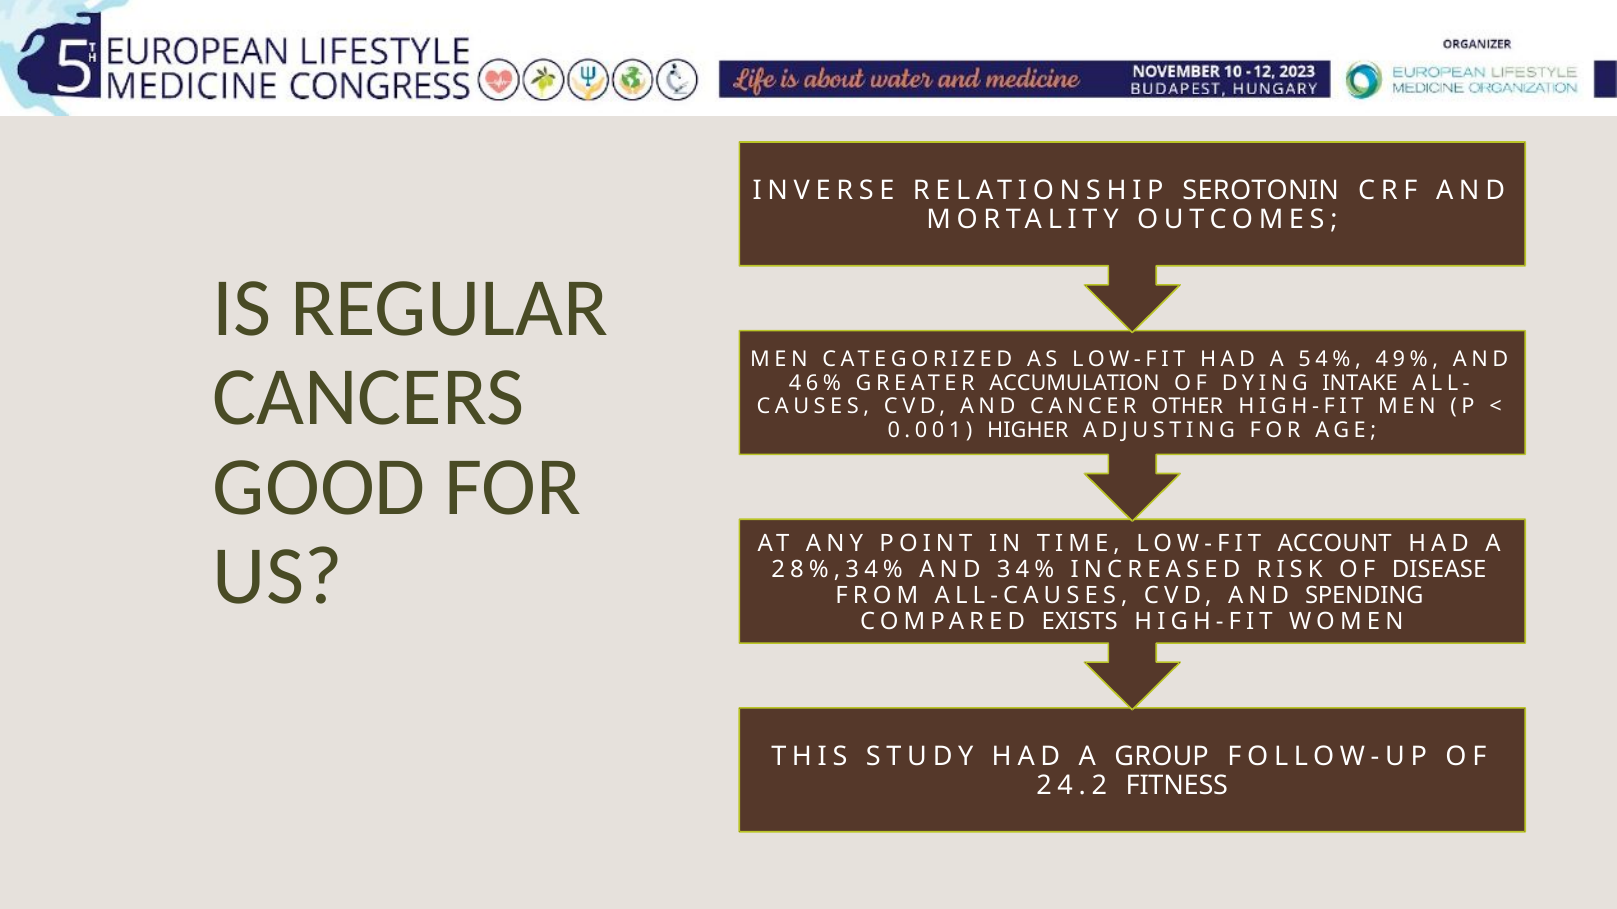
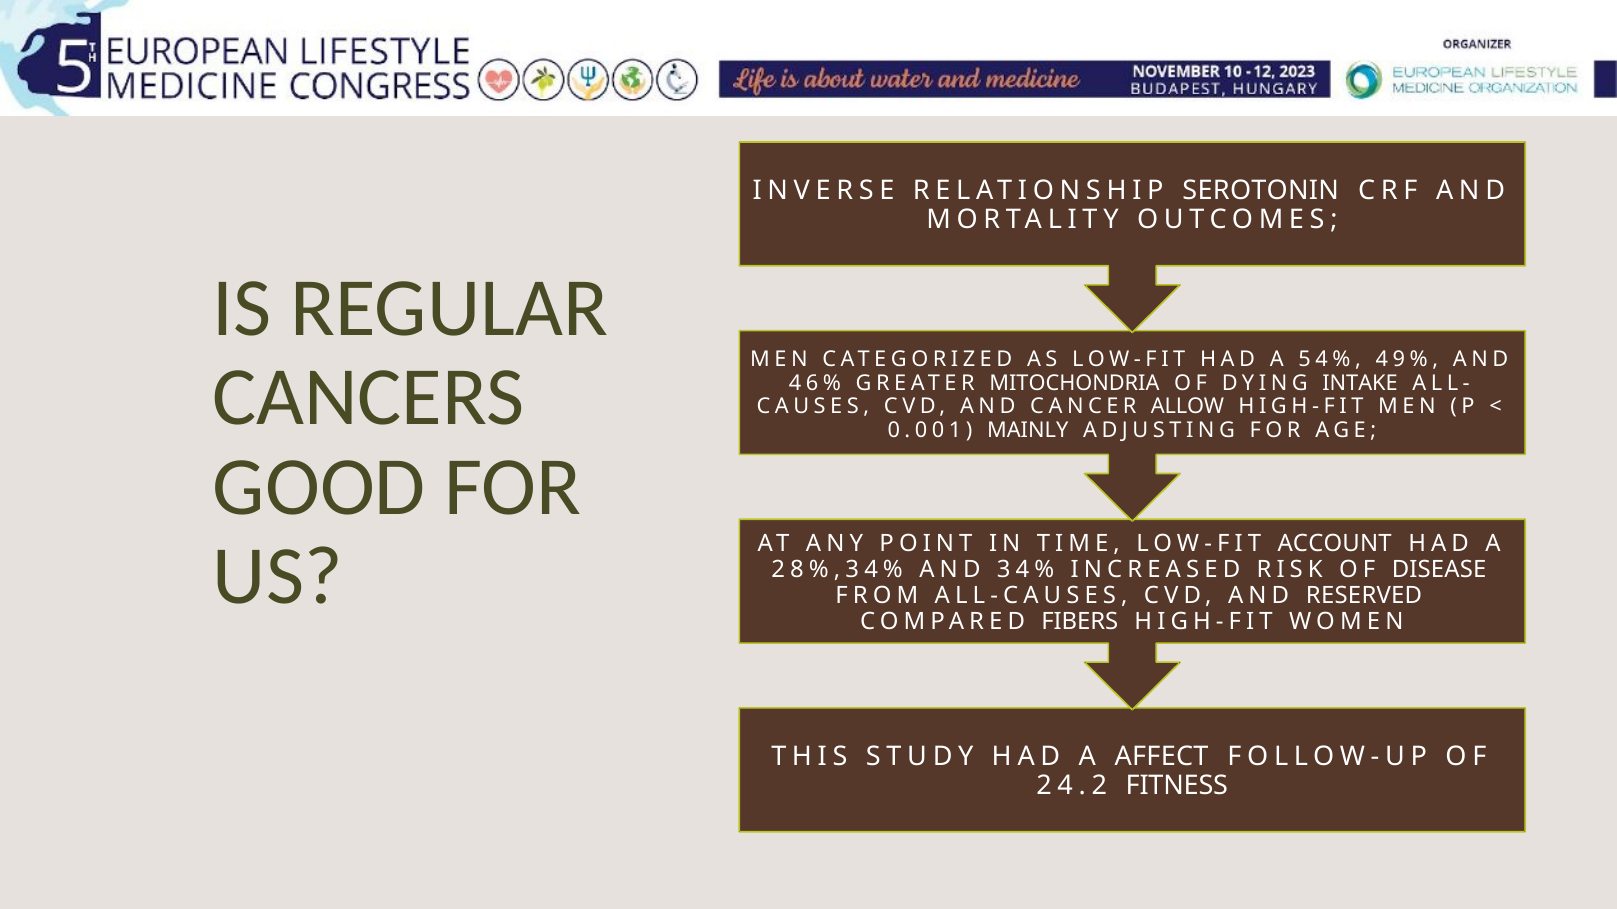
ACCUMULATION: ACCUMULATION -> MITOCHONDRIA (1074, 383)
OTHER: OTHER -> ALLOW (1188, 407)
HIGHER: HIGHER -> MAINLY (1028, 430)
SPENDING: SPENDING -> RESERVED (1364, 596)
EXISTS: EXISTS -> FIBERS (1080, 622)
GROUP: GROUP -> AFFECT (1162, 757)
